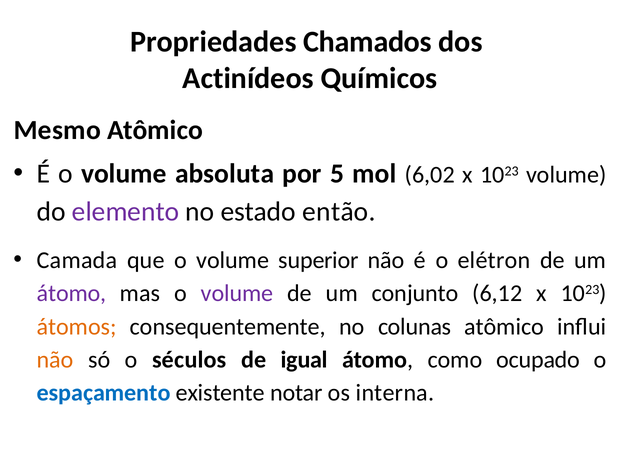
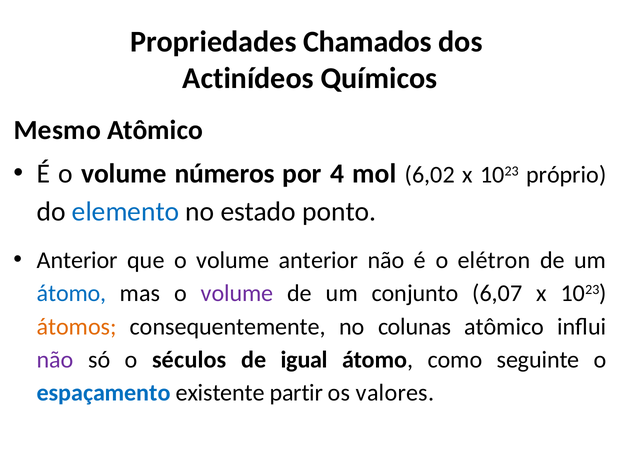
absoluta: absoluta -> números (225, 174)
5: 5 -> 4 (337, 174)
1023 volume: volume -> próprio (566, 175)
elemento colour: purple -> blue (126, 212)
então: então -> ponto (339, 212)
Camada: Camada -> Anterior (77, 260)
volume superior: superior -> anterior (318, 260)
átomo colour: purple -> blue (71, 293)
6,12: 6,12 -> 6,07 (497, 293)
não colour: orange -> purple (55, 360)
ocupado: ocupado -> seguinte (538, 360)
notar: notar -> partir (296, 393)
interna: interna -> valores (395, 393)
